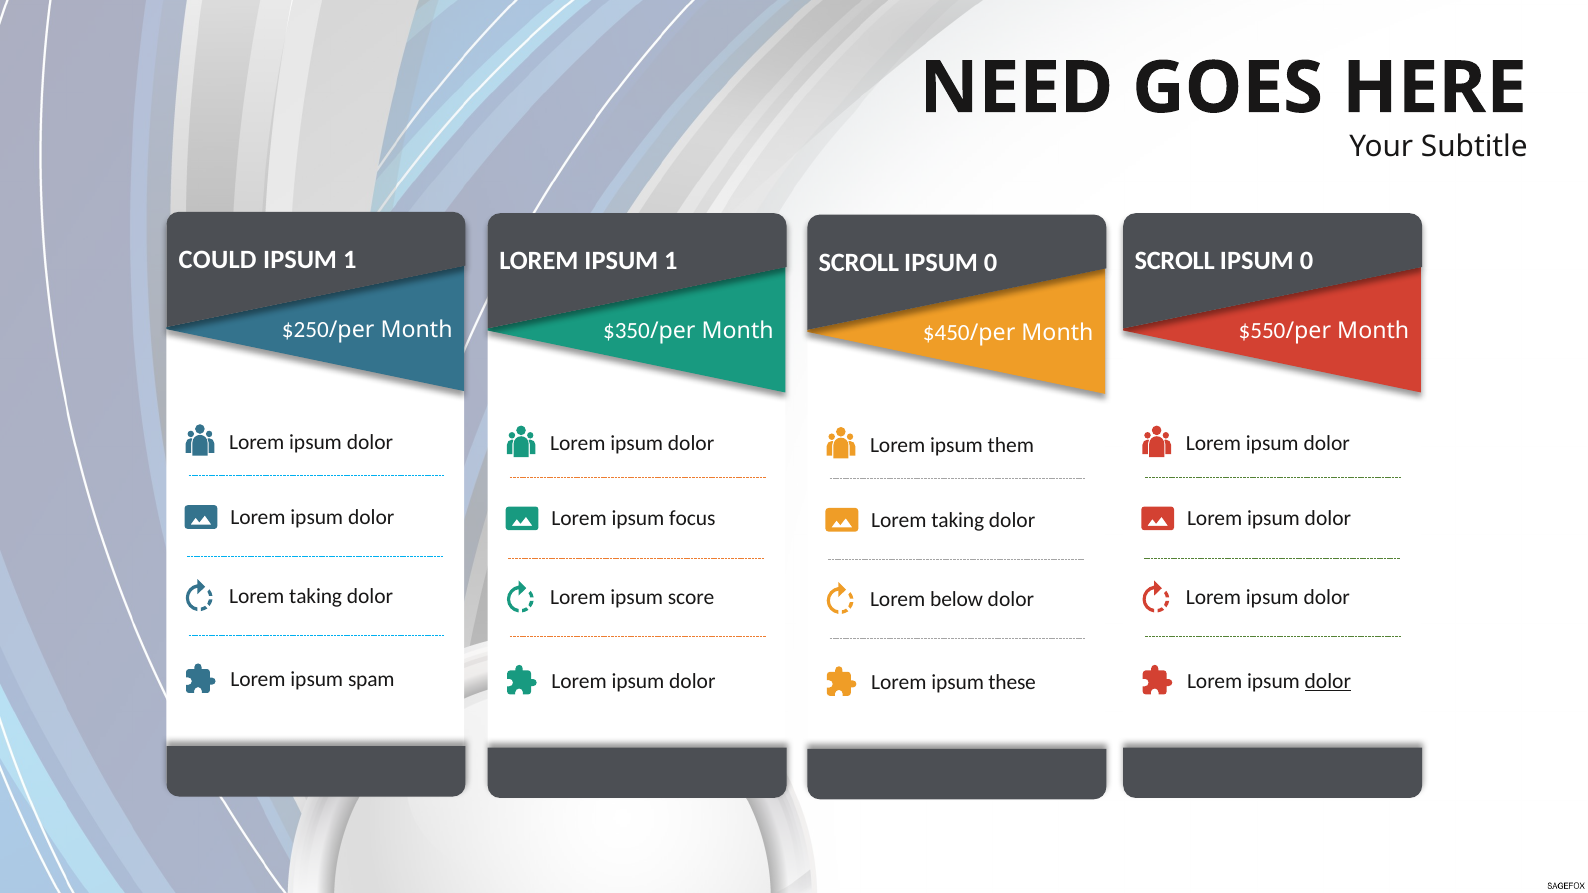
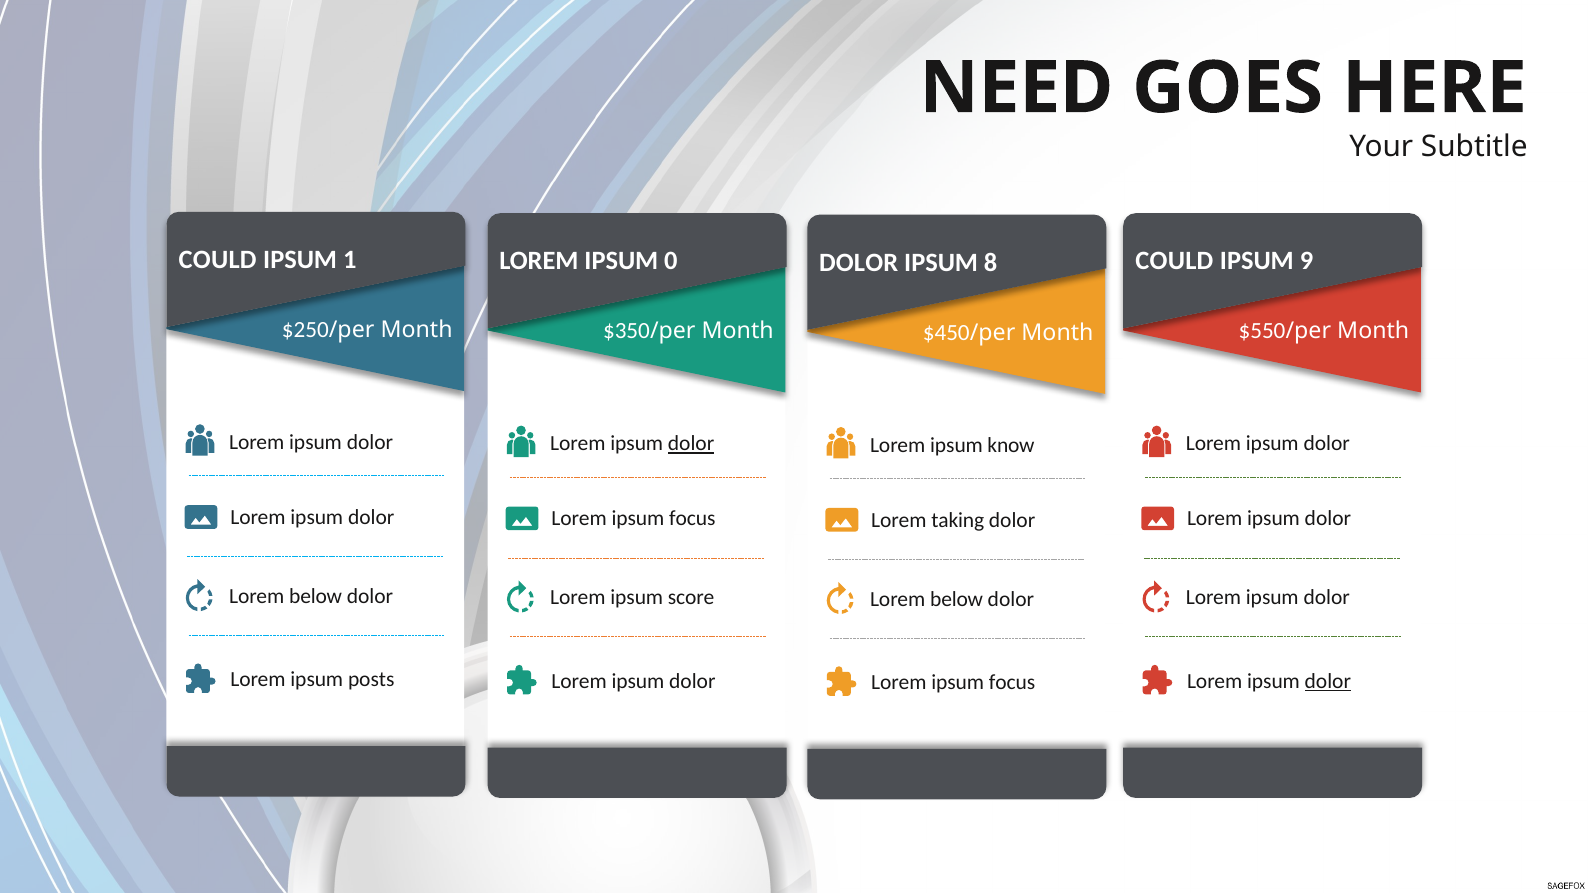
LOREM IPSUM 1: 1 -> 0 (671, 261)
SCROLL: SCROLL -> COULD (1174, 261)
0: 0 -> 9 (1306, 261)
SCROLL: SCROLL -> DOLOR (859, 262)
0: 0 -> 8 (991, 262)
dolor underline: none -> present (691, 444)
them: them -> know (1011, 445)
taking: taking -> below (316, 597)
spam: spam -> posts (371, 680)
these: these -> focus (1012, 683)
